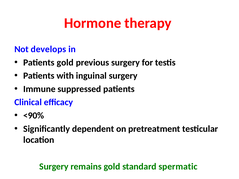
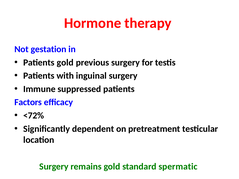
develops: develops -> gestation (49, 49)
Clinical: Clinical -> Factors (28, 102)
<90%: <90% -> <72% (34, 116)
